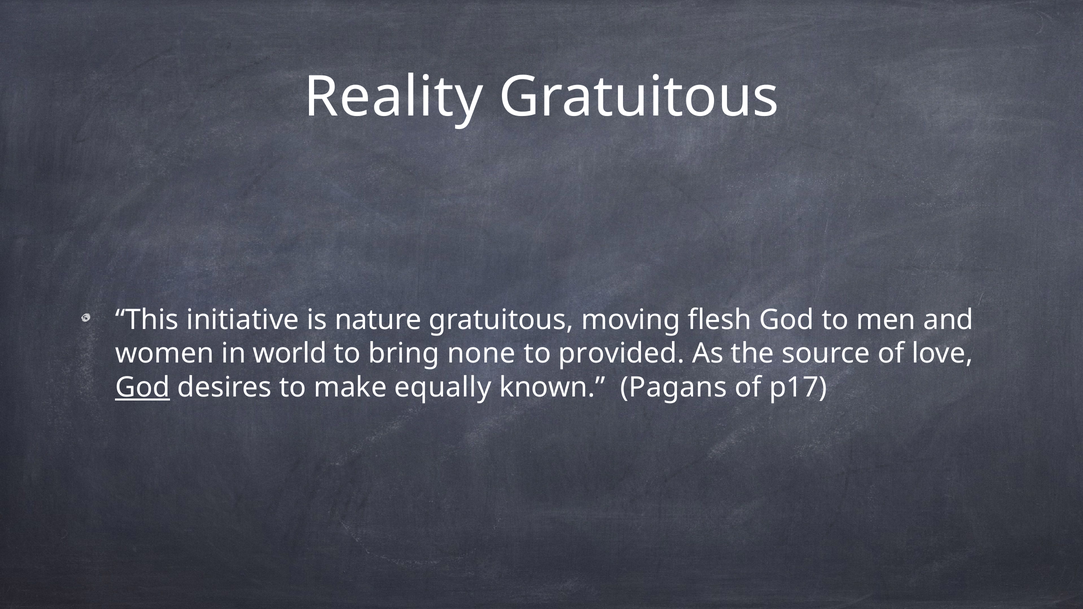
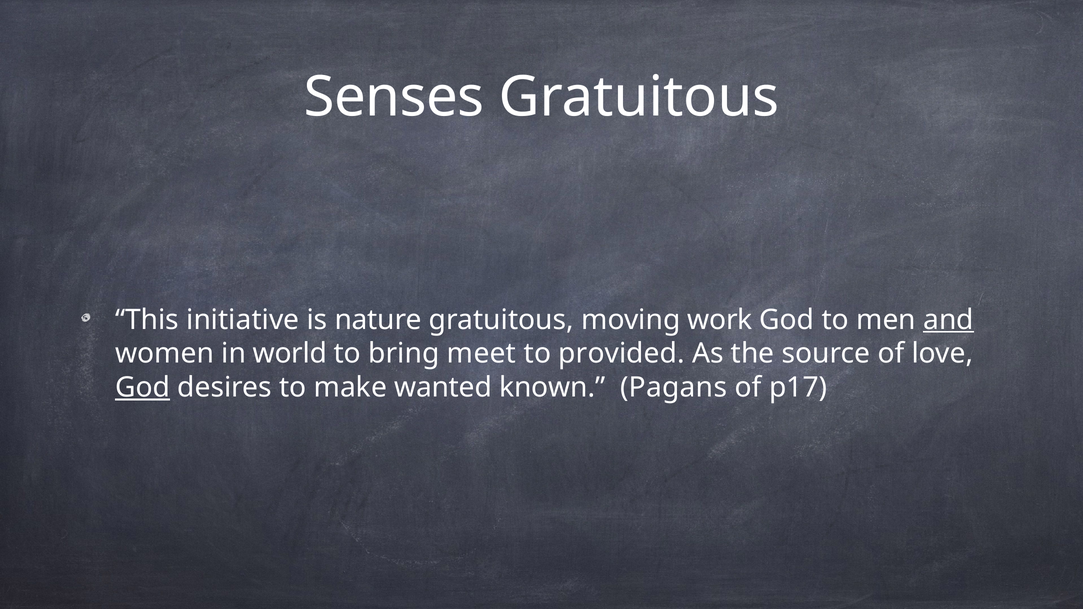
Reality: Reality -> Senses (394, 97)
flesh: flesh -> work (720, 320)
and underline: none -> present (948, 320)
none: none -> meet (481, 354)
equally: equally -> wanted (443, 387)
